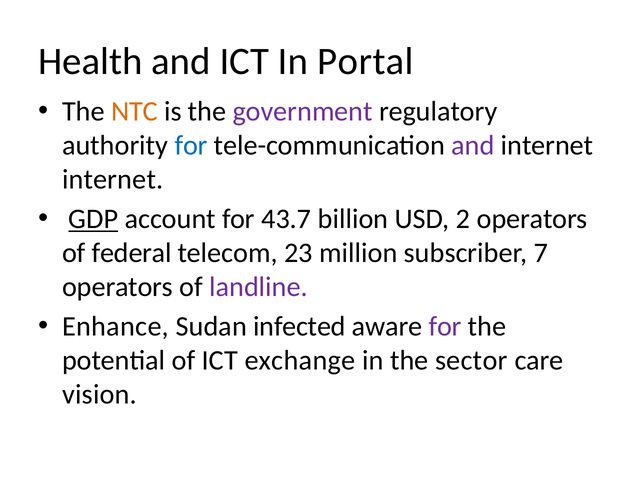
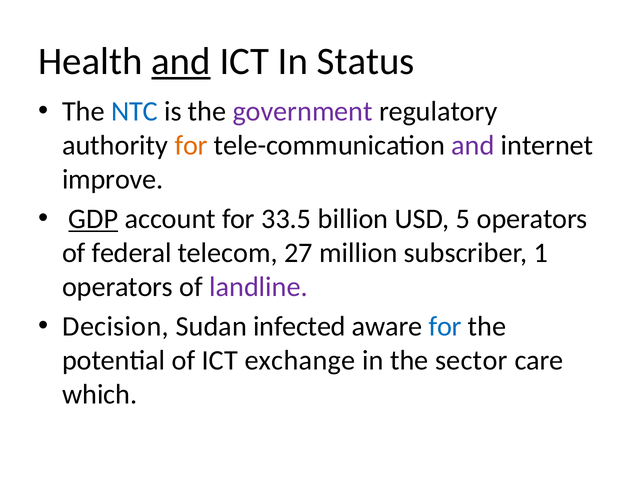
and underline: none -> present (181, 62)
Portal: Portal -> Status (366, 62)
NTC colour: orange -> blue (134, 112)
for colour: blue -> orange (191, 145)
internet: internet -> improve (113, 179)
43.7: 43.7 -> 33.5 (286, 219)
2: 2 -> 5 (463, 219)
23: 23 -> 27 (298, 253)
7: 7 -> 1 (541, 253)
Enhance: Enhance -> Decision (116, 326)
for colour: purple -> blue (445, 326)
vision: vision -> which (100, 394)
